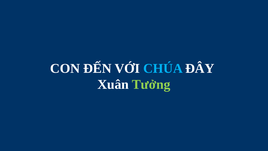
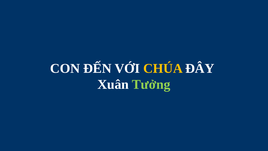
CHÚA colour: light blue -> yellow (163, 68)
